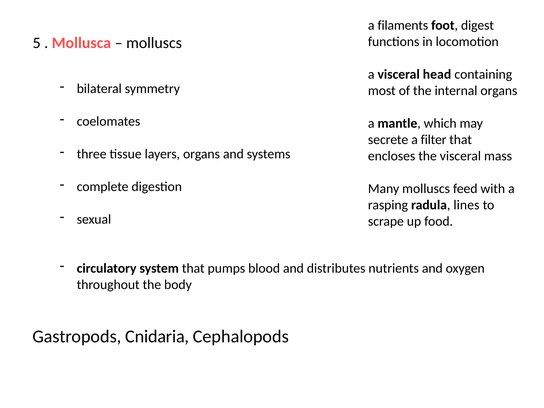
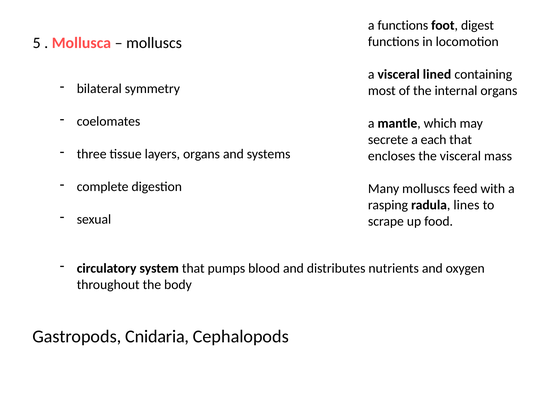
a filaments: filaments -> functions (403, 25)
head: head -> lined (437, 74)
filter: filter -> each (434, 140)
